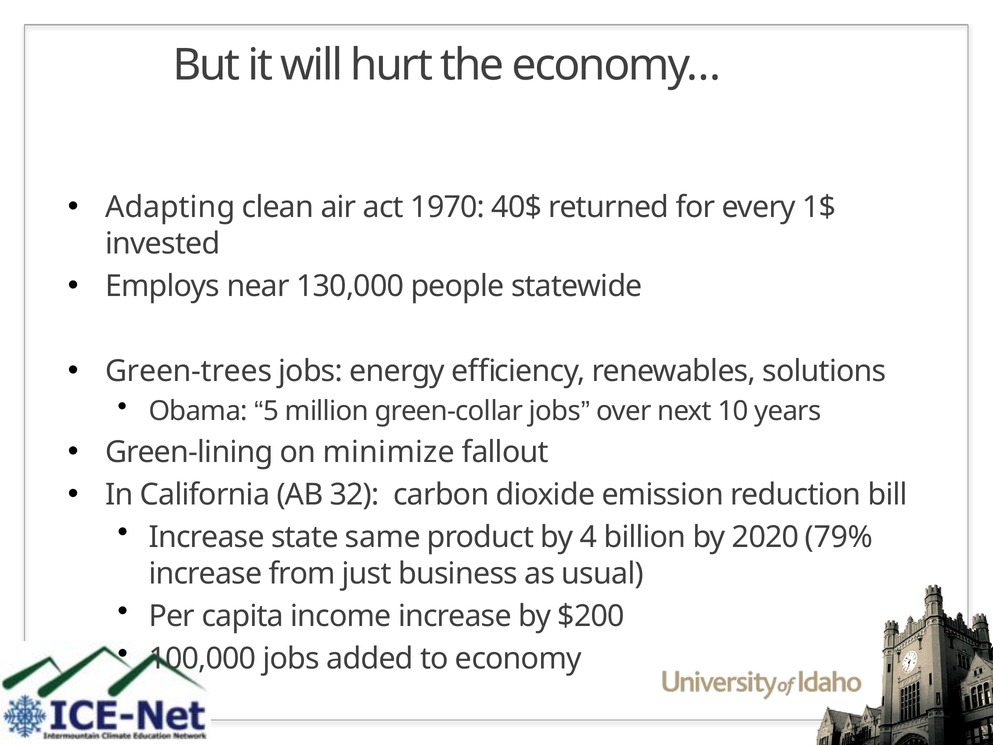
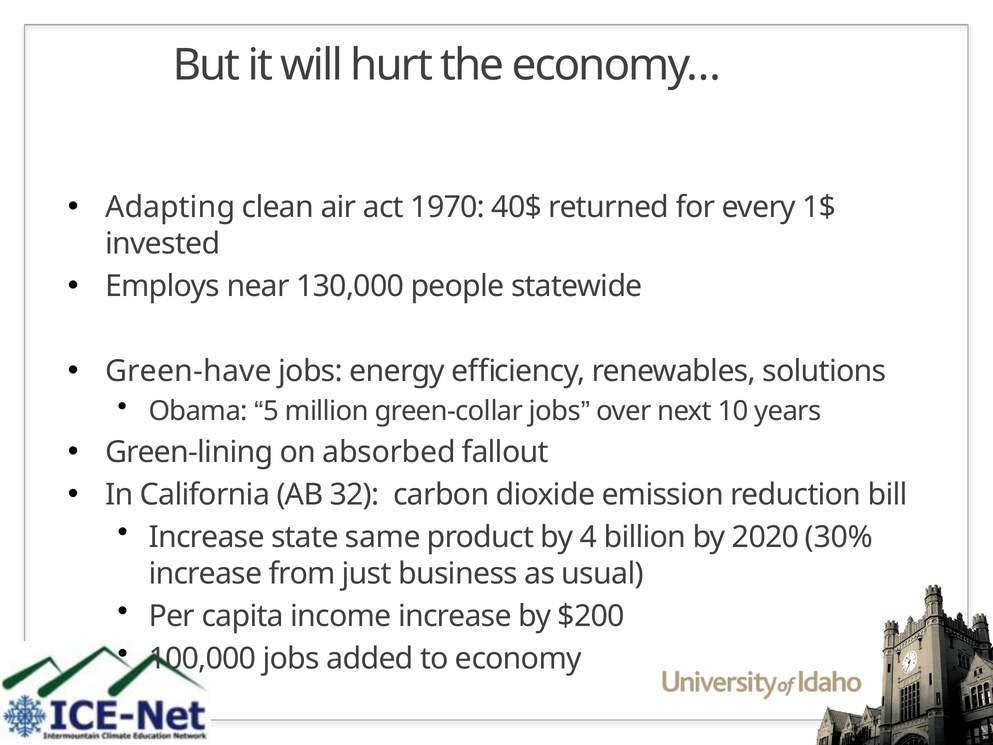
Green-trees: Green-trees -> Green-have (188, 371)
minimize: minimize -> absorbed (389, 452)
79%: 79% -> 30% (839, 537)
